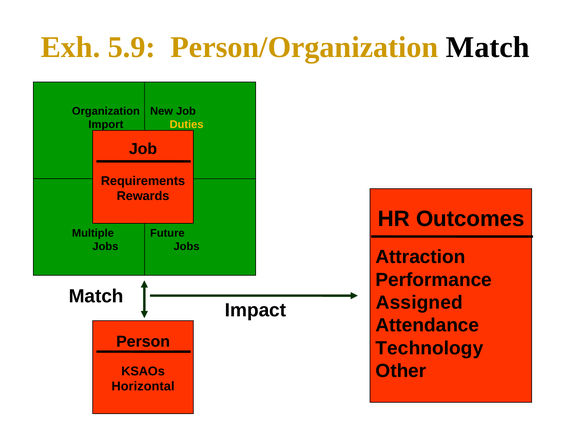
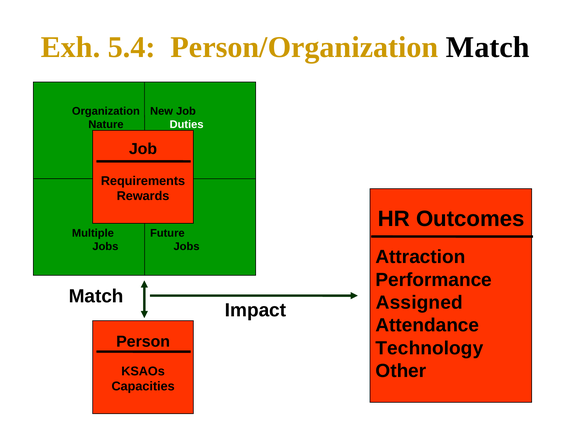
5.9: 5.9 -> 5.4 (132, 47)
Import: Import -> Nature (106, 125)
Duties colour: yellow -> white (187, 125)
Horizontal: Horizontal -> Capacities (143, 387)
